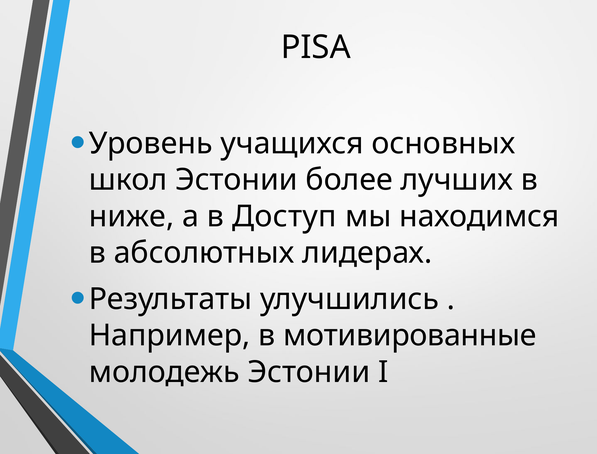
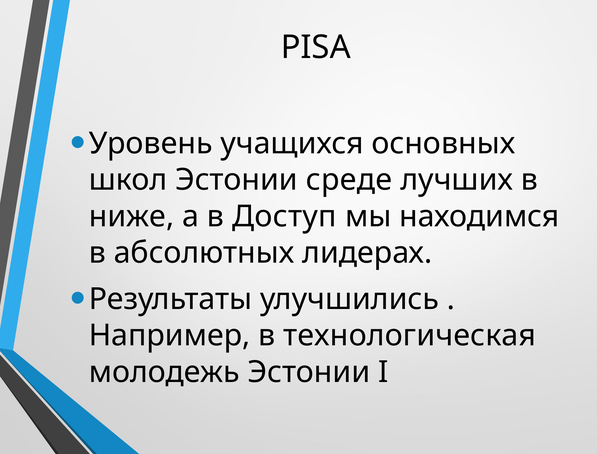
более: более -> среде (349, 180)
мотивированные: мотивированные -> технологическая (410, 335)
